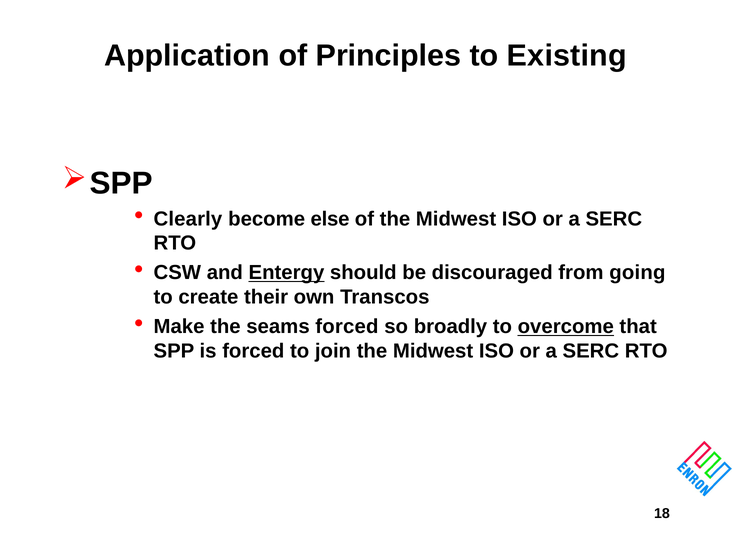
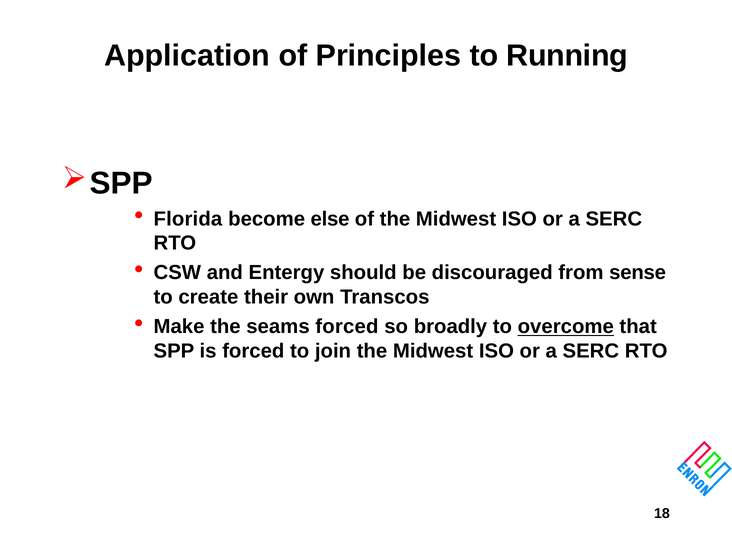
Existing: Existing -> Running (567, 56)
Clearly: Clearly -> Florida (188, 219)
Entergy underline: present -> none (286, 273)
going: going -> sense (638, 273)
